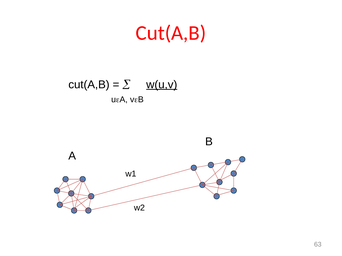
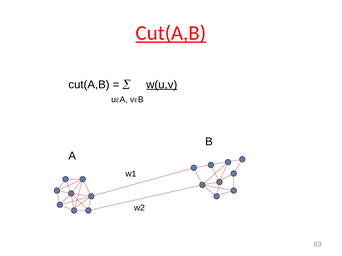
Cut(A,B underline: none -> present (171, 33)
